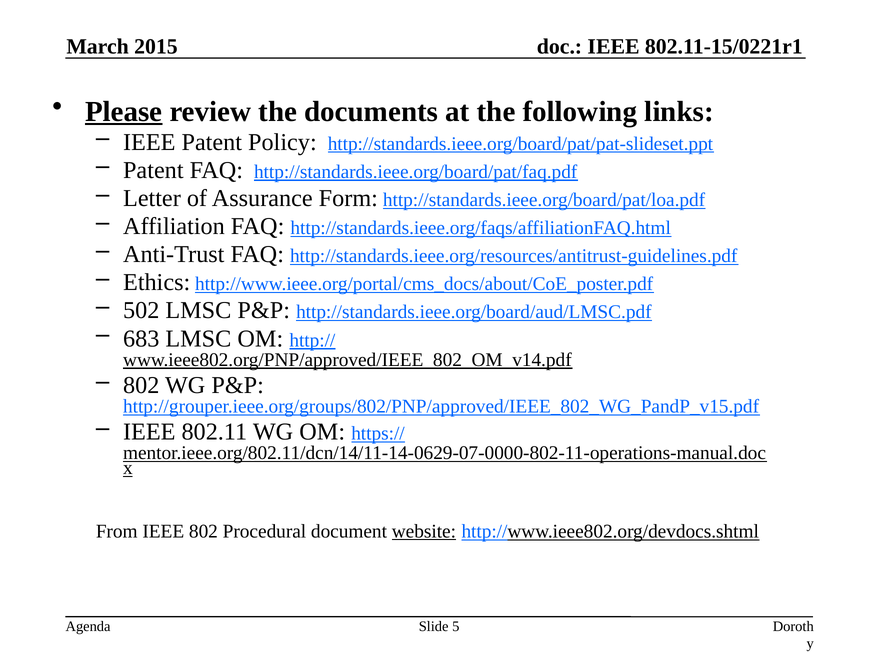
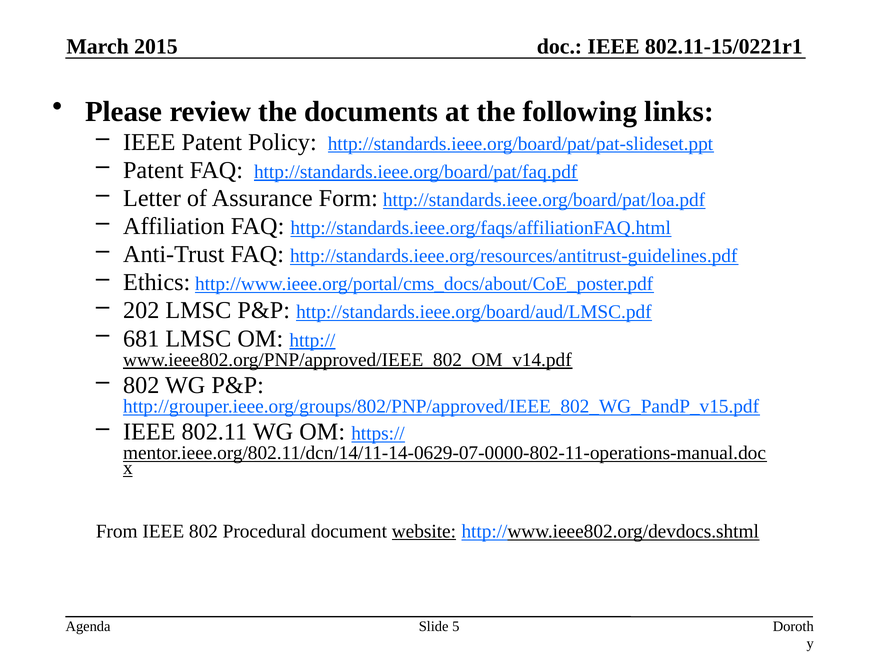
Please underline: present -> none (124, 111)
502: 502 -> 202 (141, 311)
683: 683 -> 681 (141, 339)
